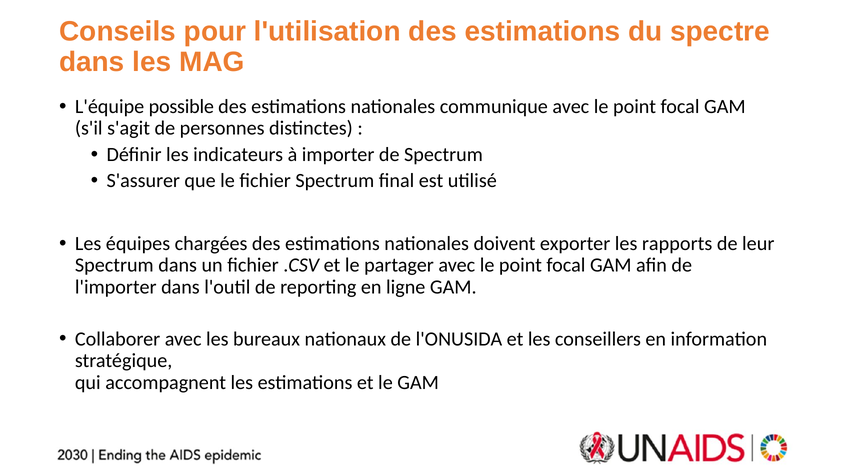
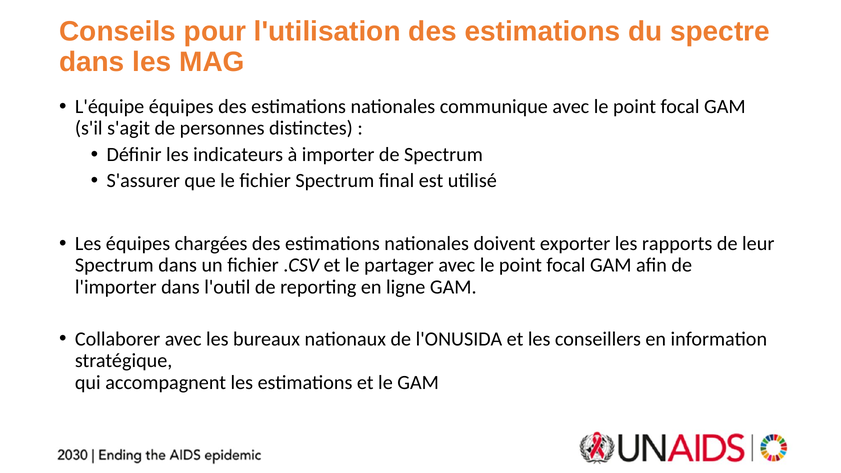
L'équipe possible: possible -> équipes (181, 107)
